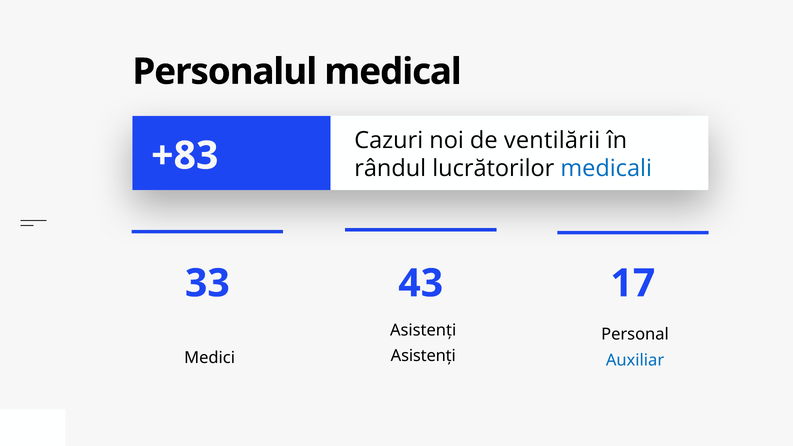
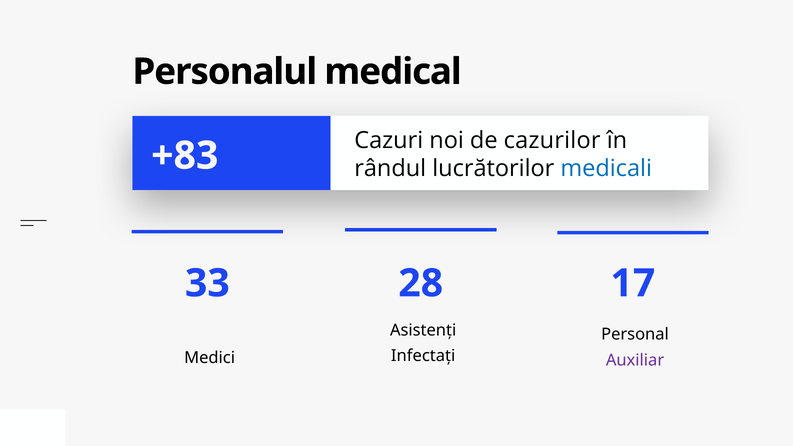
ventilării: ventilării -> cazurilor (552, 140)
43: 43 -> 28 (421, 283)
Asistenți: Asistenți -> Infectați (423, 356)
Auxiliar colour: blue -> purple (635, 360)
